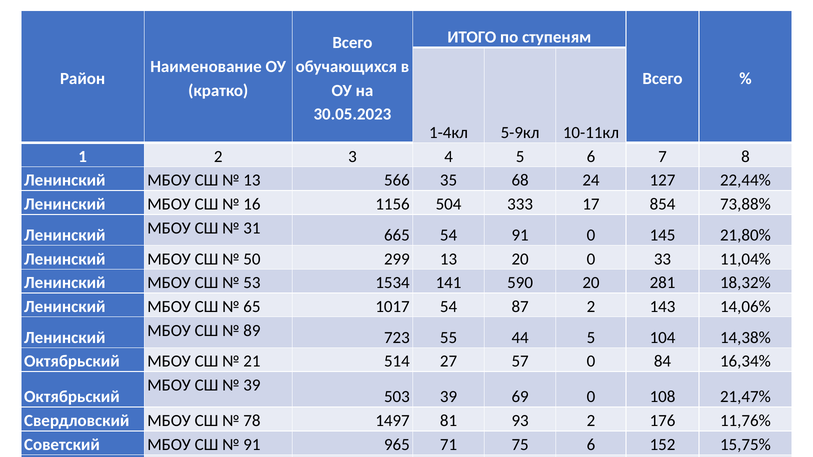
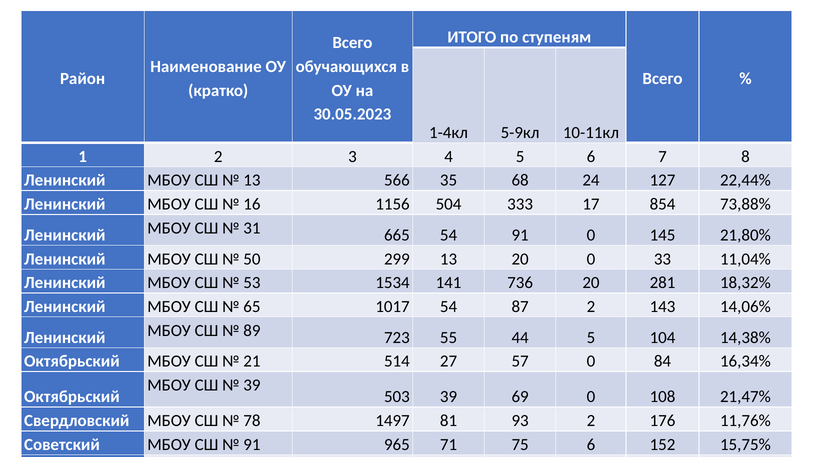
590: 590 -> 736 (520, 283)
